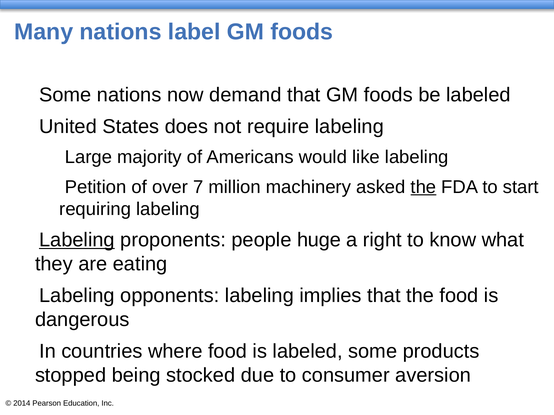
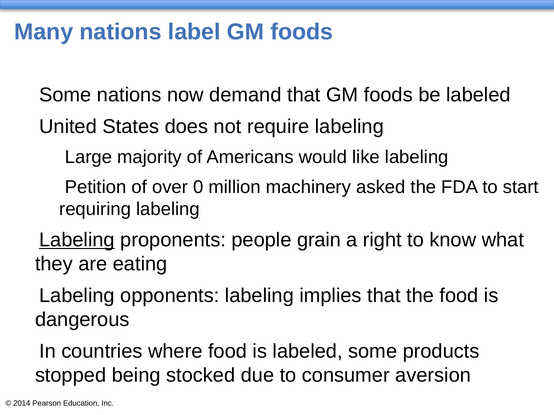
7: 7 -> 0 (198, 187)
the underline: present -> none (423, 187)
huge: huge -> grain (319, 240)
